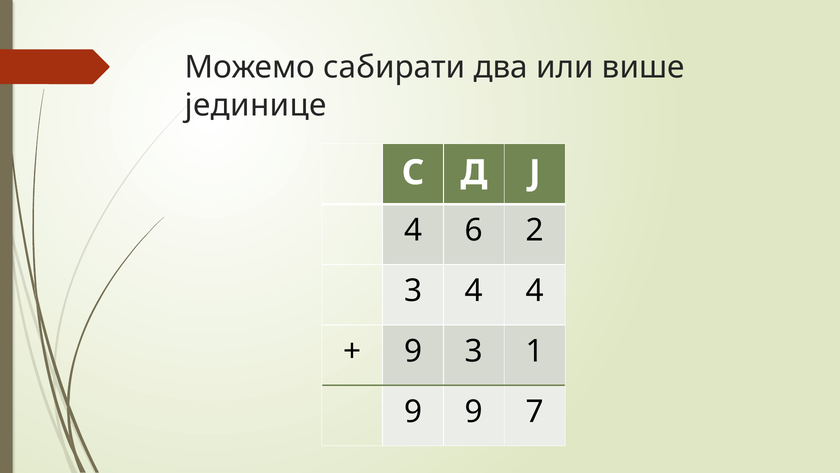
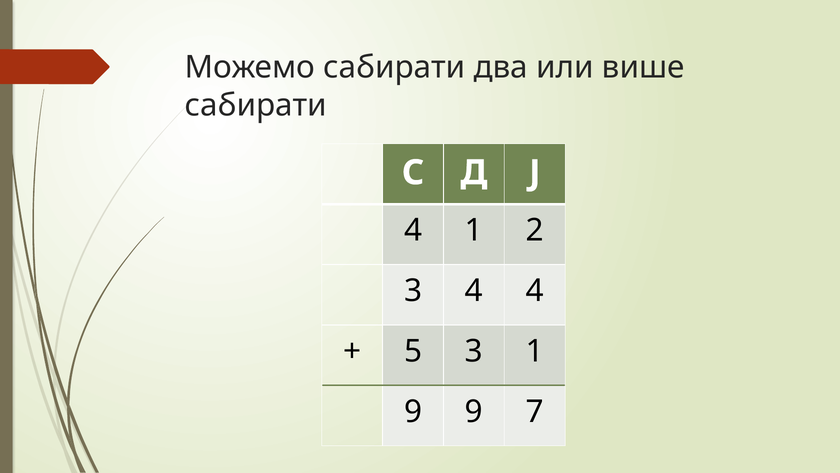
јединице: јединице -> сабирати (256, 105)
4 6: 6 -> 1 (474, 230)
9: 9 -> 5 (413, 351)
